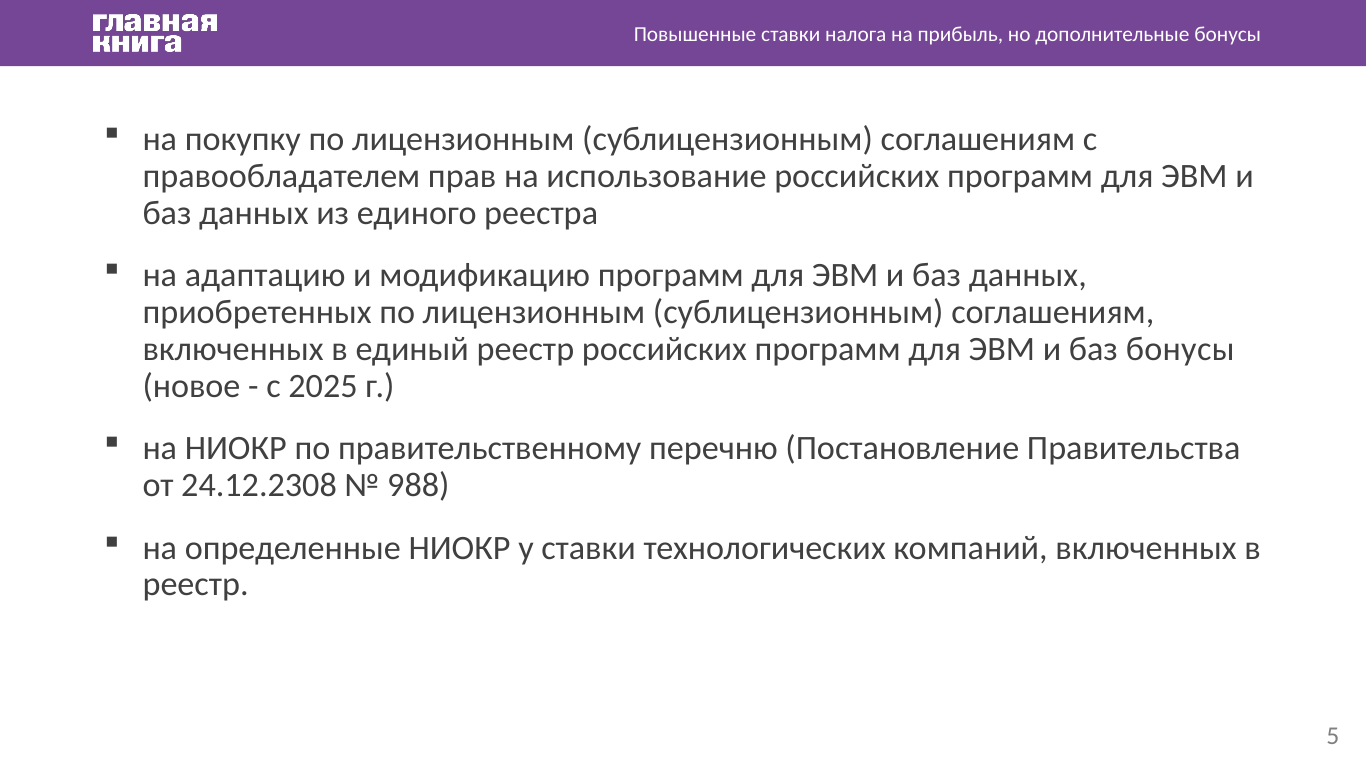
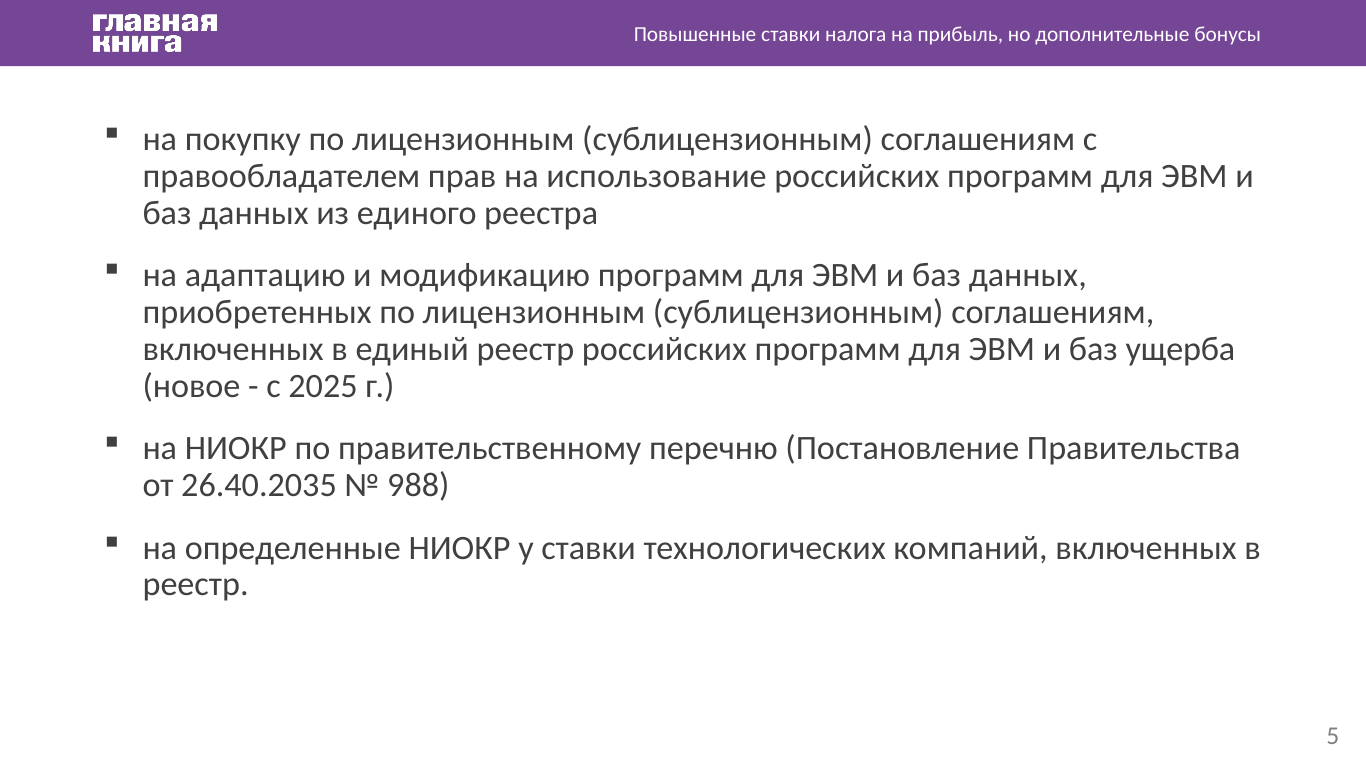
баз бонусы: бонусы -> ущерба (1180, 349)
24.12.2308: 24.12.2308 -> 26.40.2035 (259, 486)
